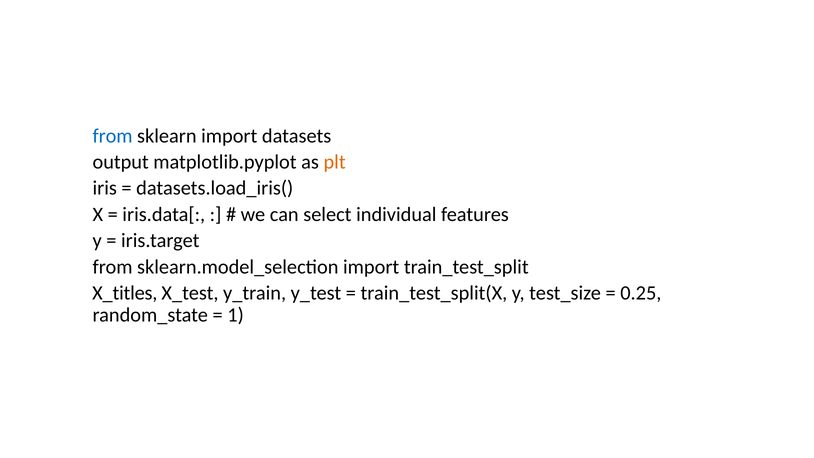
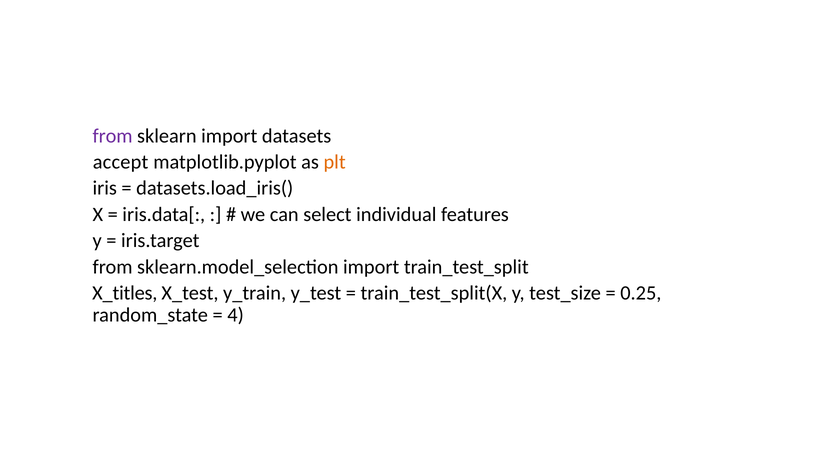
from colour: blue -> purple (113, 136)
output: output -> accept (121, 162)
1: 1 -> 4 (236, 315)
